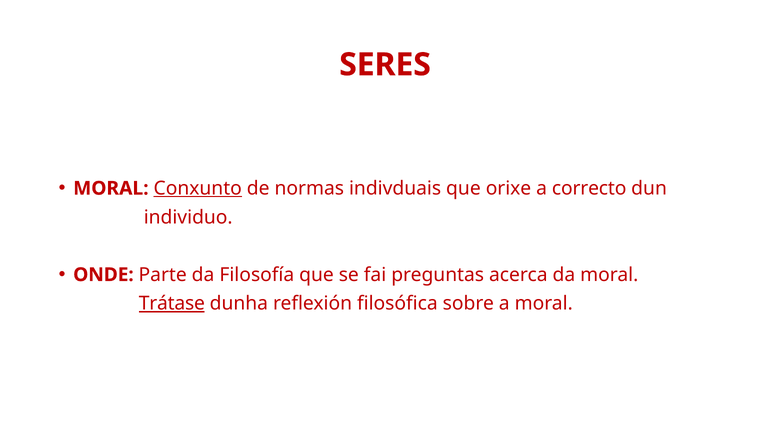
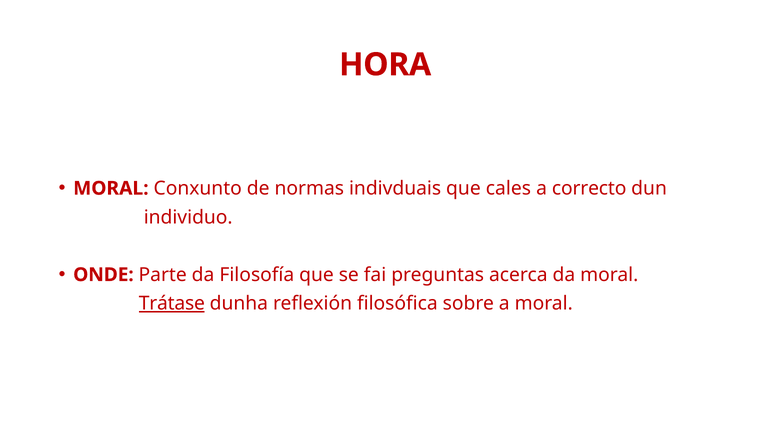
SERES: SERES -> HORA (385, 65)
Conxunto underline: present -> none (198, 188)
orixe: orixe -> cales (508, 188)
